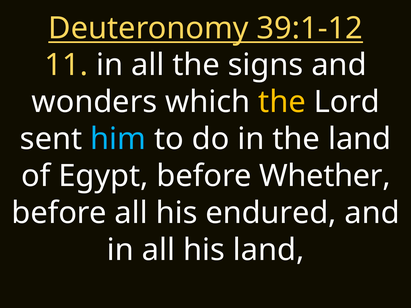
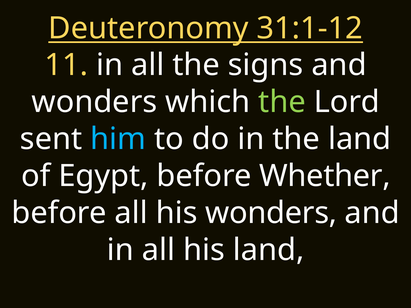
39:1-12: 39:1-12 -> 31:1-12 (310, 28)
the colour: yellow -> light green (282, 102)
his endured: endured -> wonders (271, 213)
